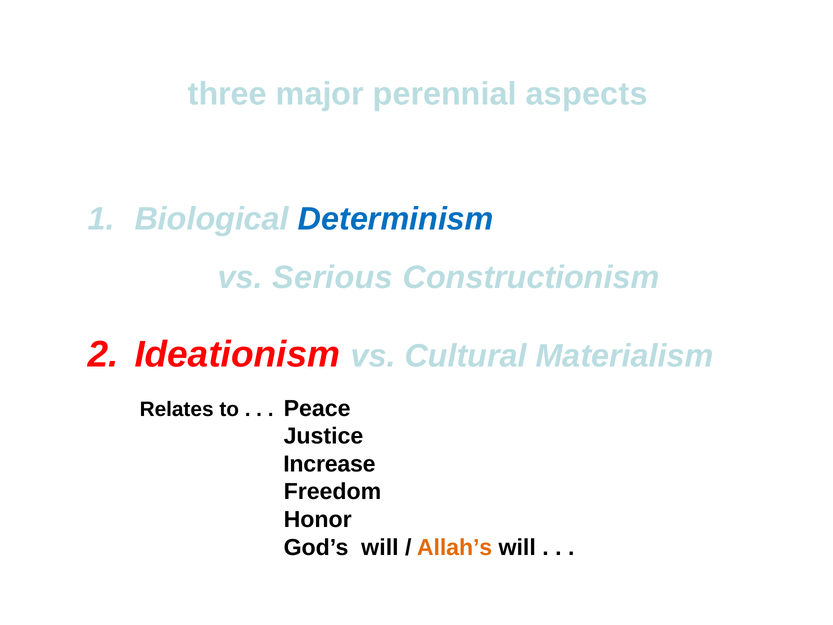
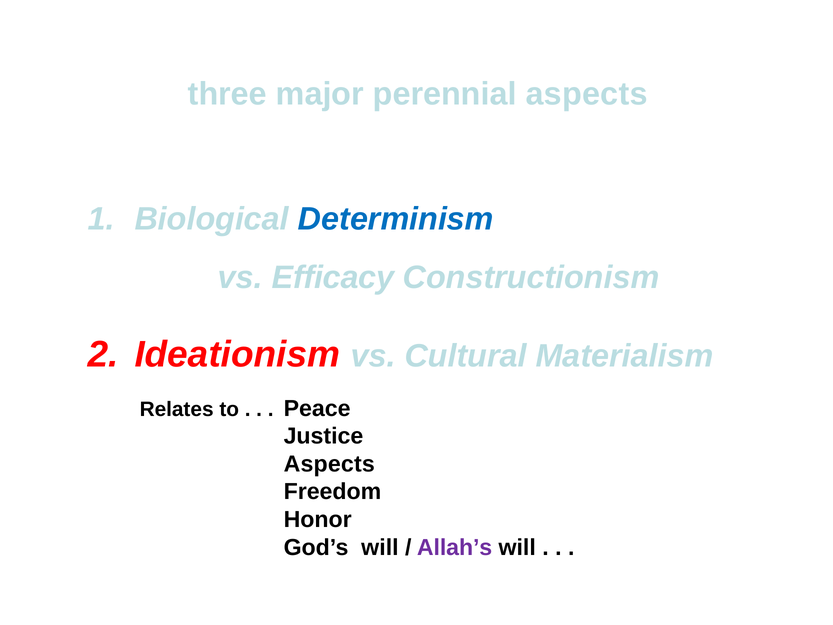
Serious: Serious -> Efficacy (333, 277)
Increase: Increase -> Aspects (329, 464)
Allah’s colour: orange -> purple (455, 547)
